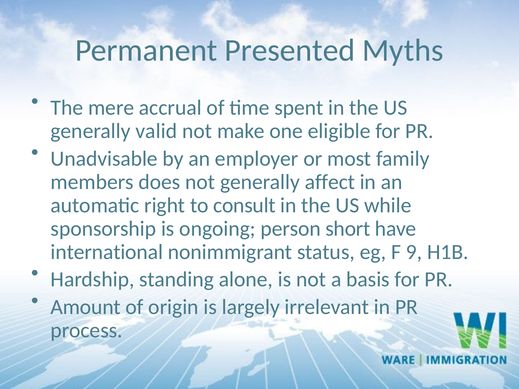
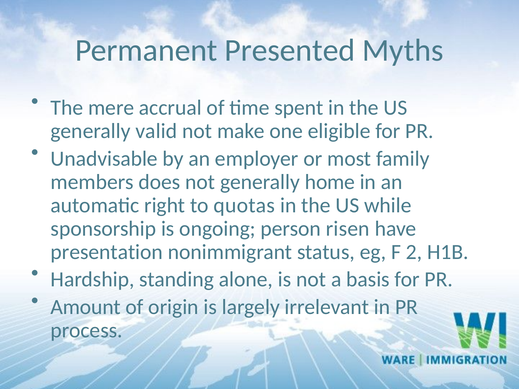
affect: affect -> home (330, 182)
consult: consult -> quotas (244, 205)
short: short -> risen (348, 229)
international: international -> presentation (107, 252)
9: 9 -> 2 (414, 252)
